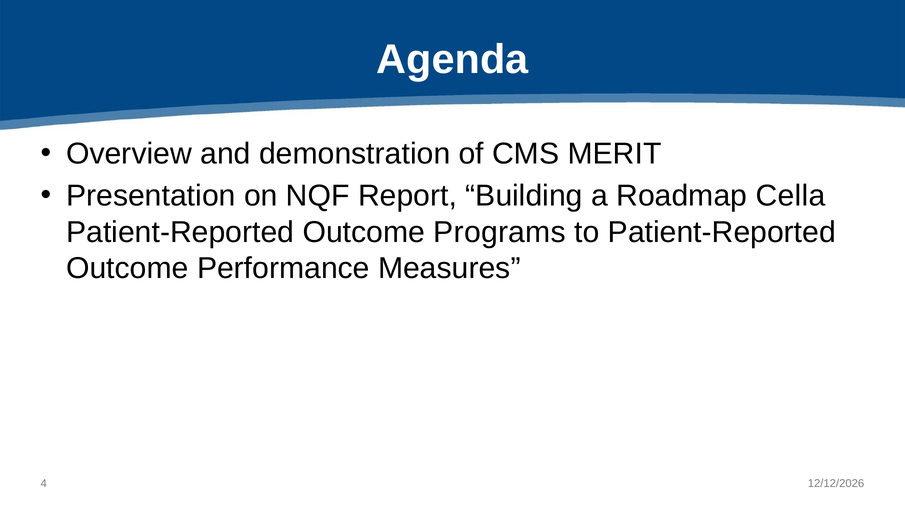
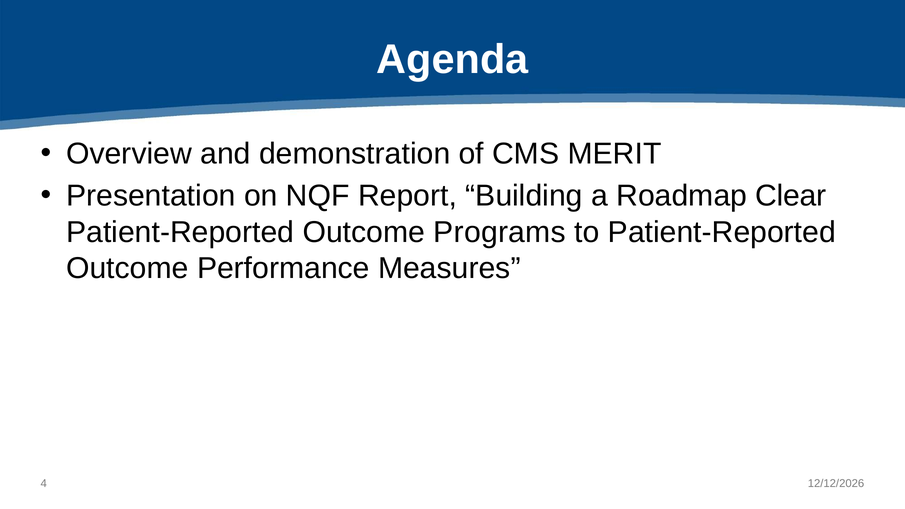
Cella: Cella -> Clear (791, 196)
